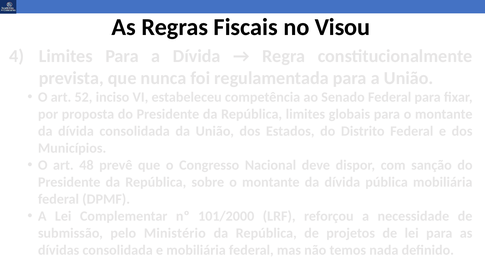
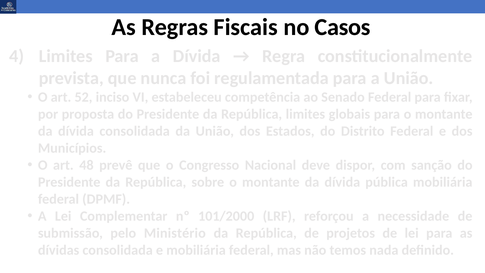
Visou: Visou -> Casos (343, 27)
